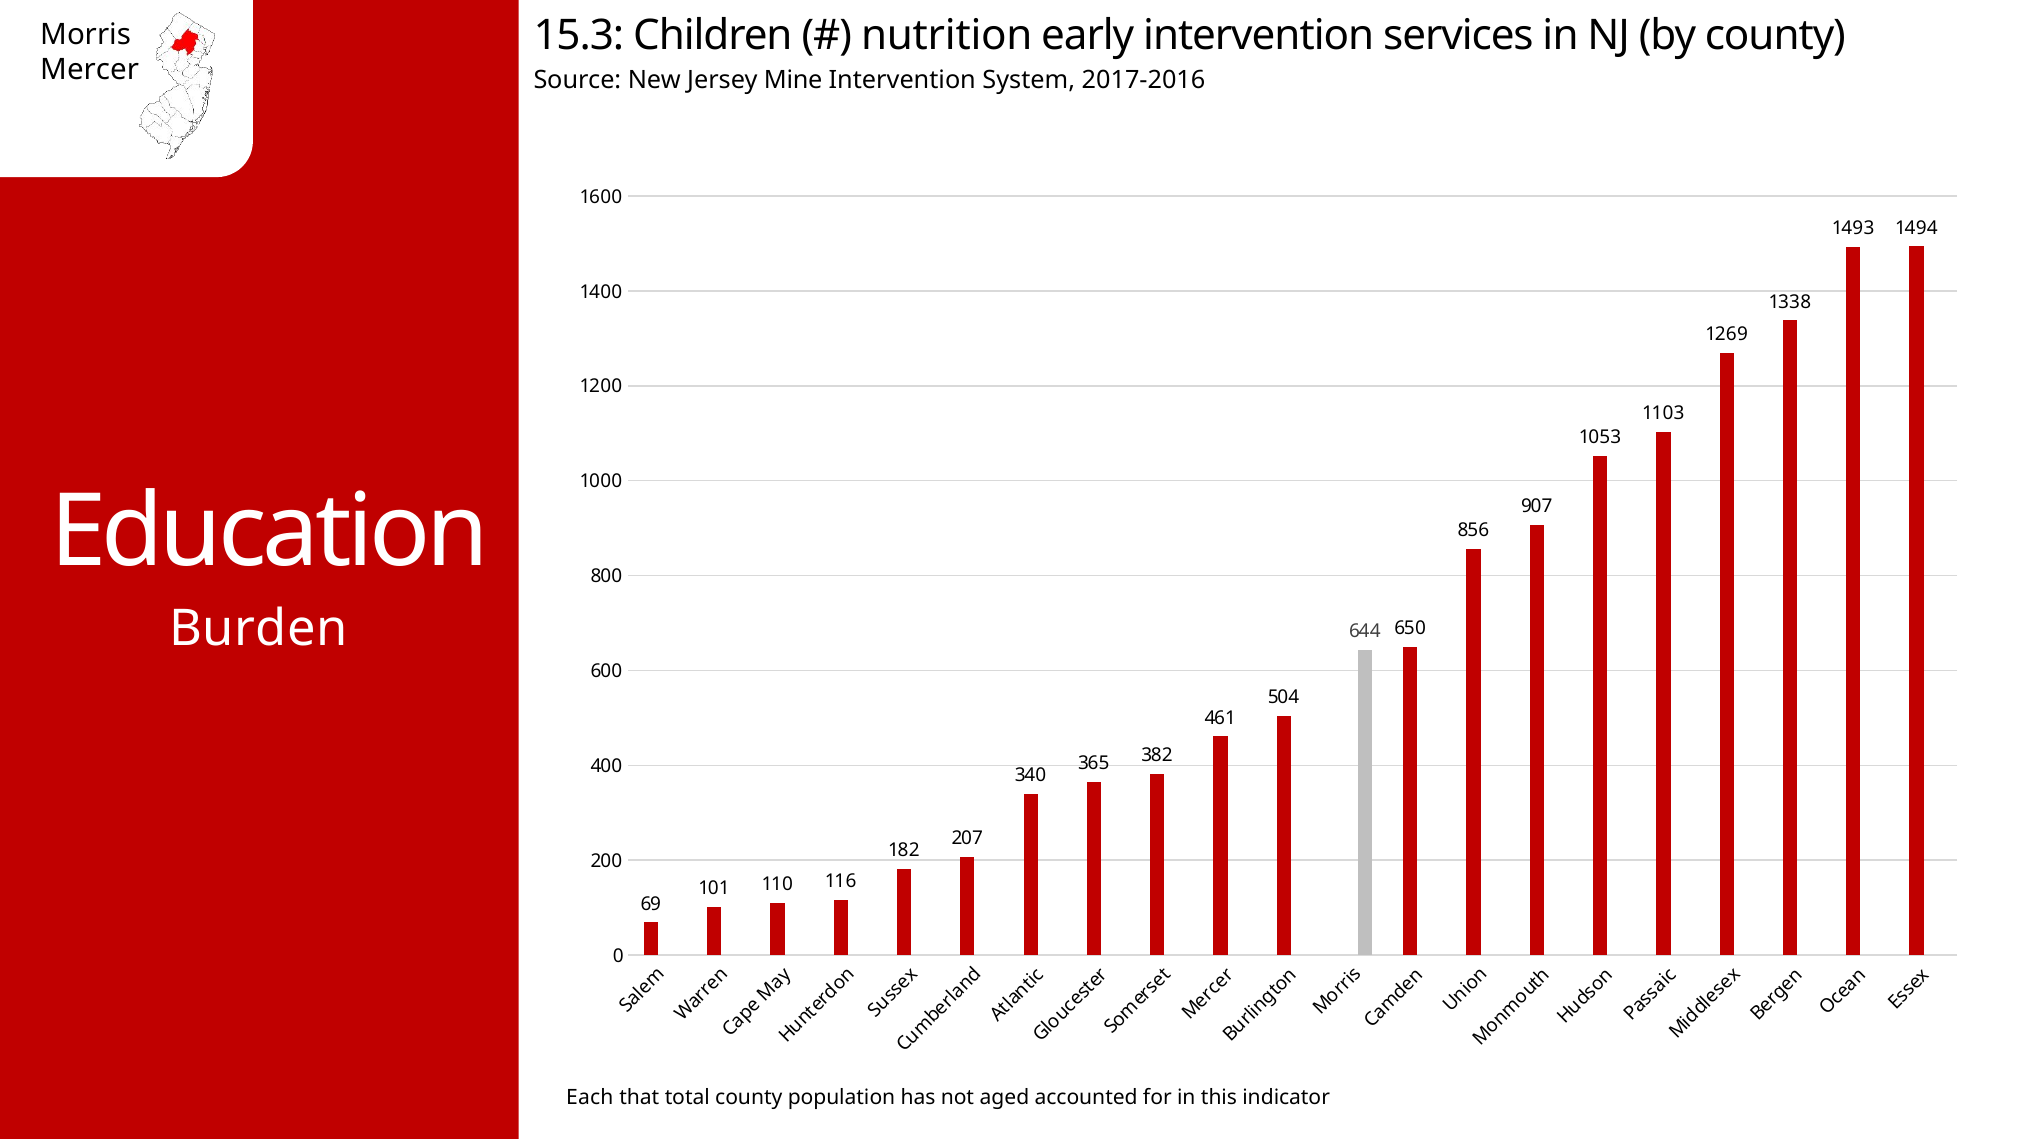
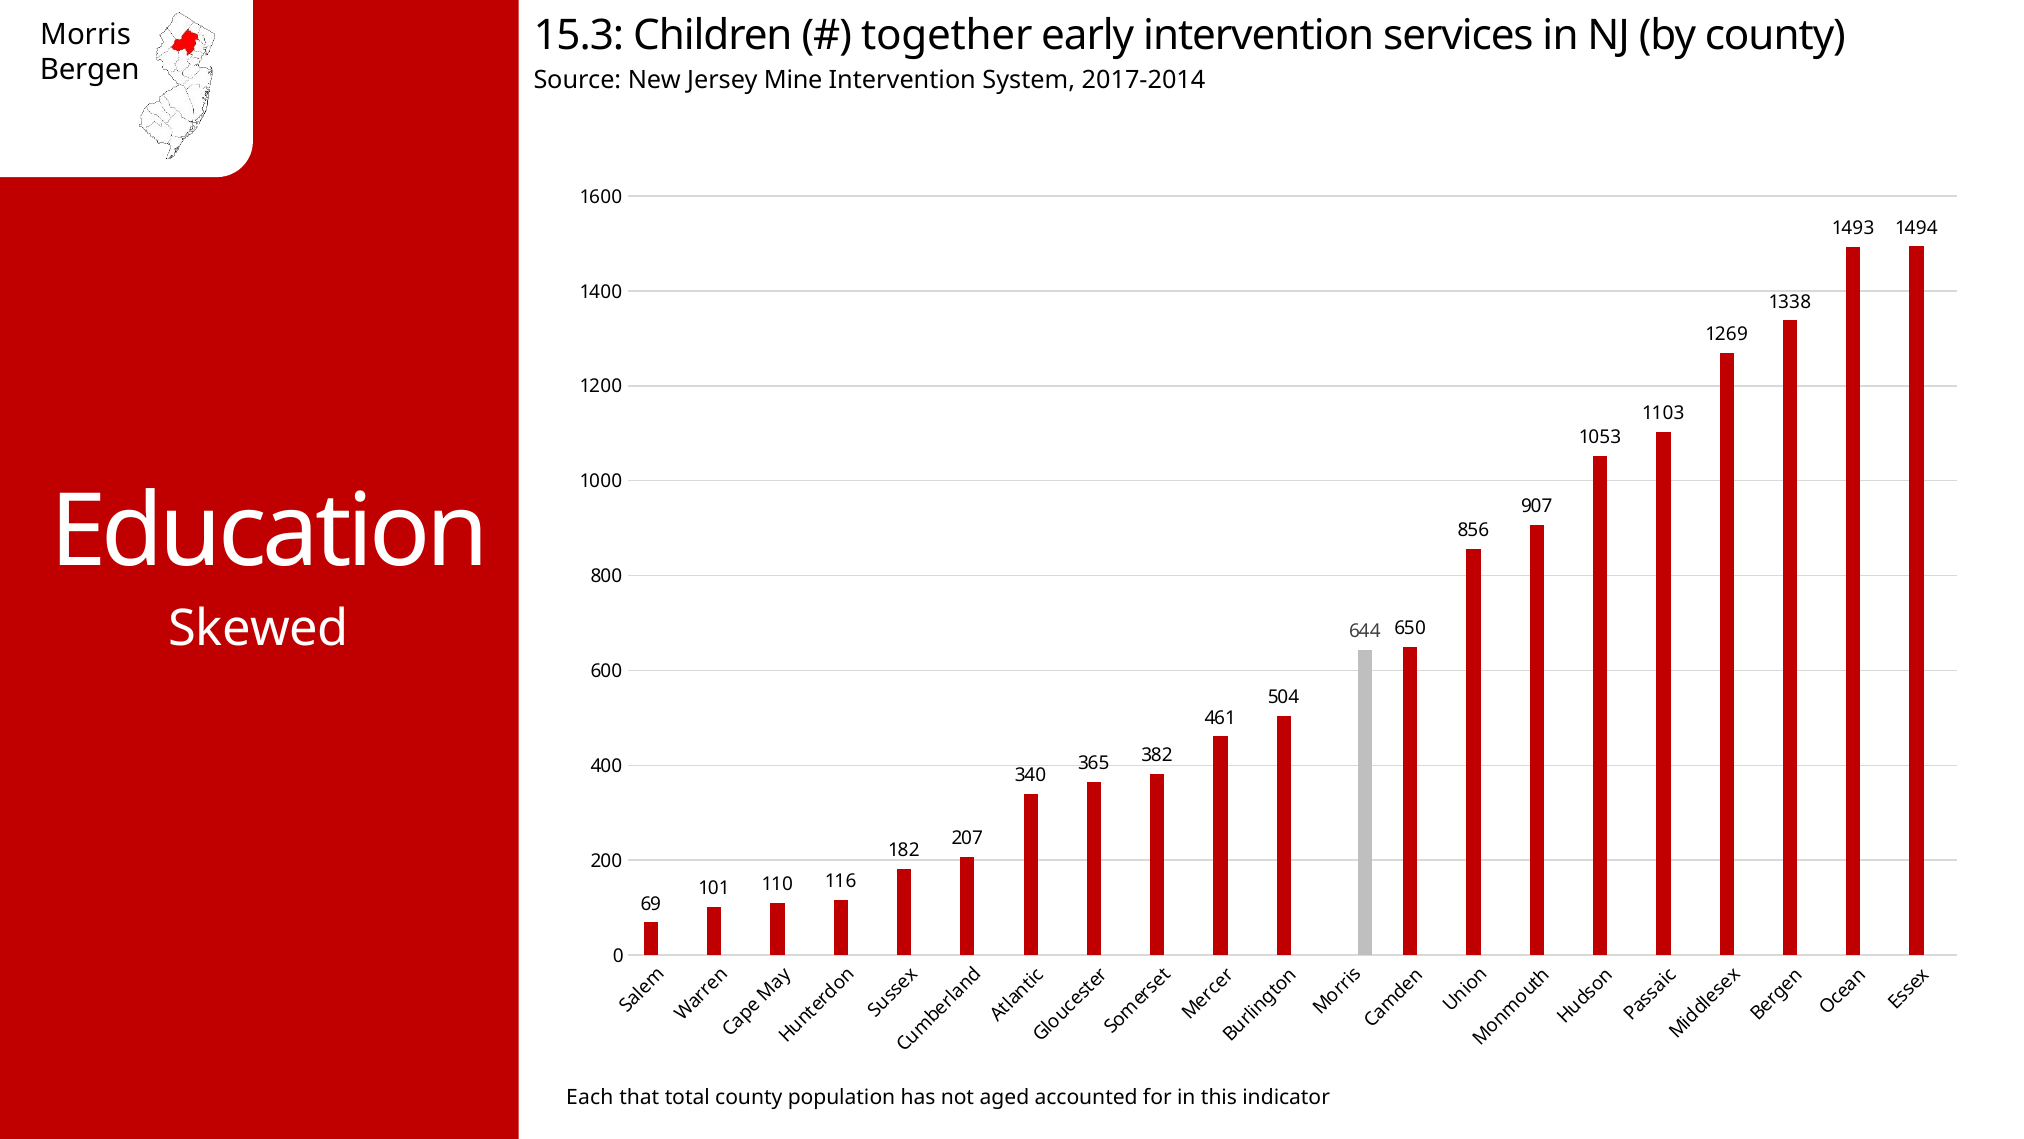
nutrition: nutrition -> together (947, 36)
Mercer: Mercer -> Bergen (90, 70)
2017-2016: 2017-2016 -> 2017-2014 (1144, 81)
Burden: Burden -> Skewed (259, 629)
